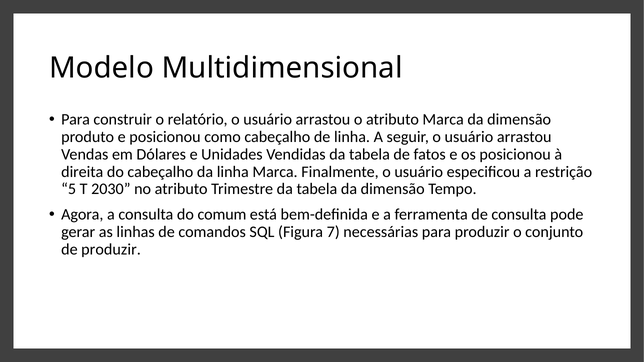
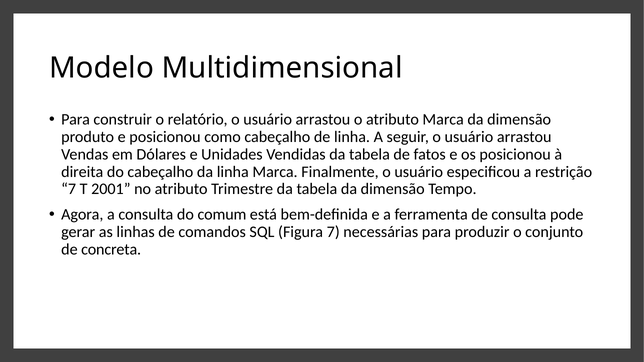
5: 5 -> 7 (69, 189)
2030: 2030 -> 2001 (111, 189)
de produzir: produzir -> concreta (111, 249)
